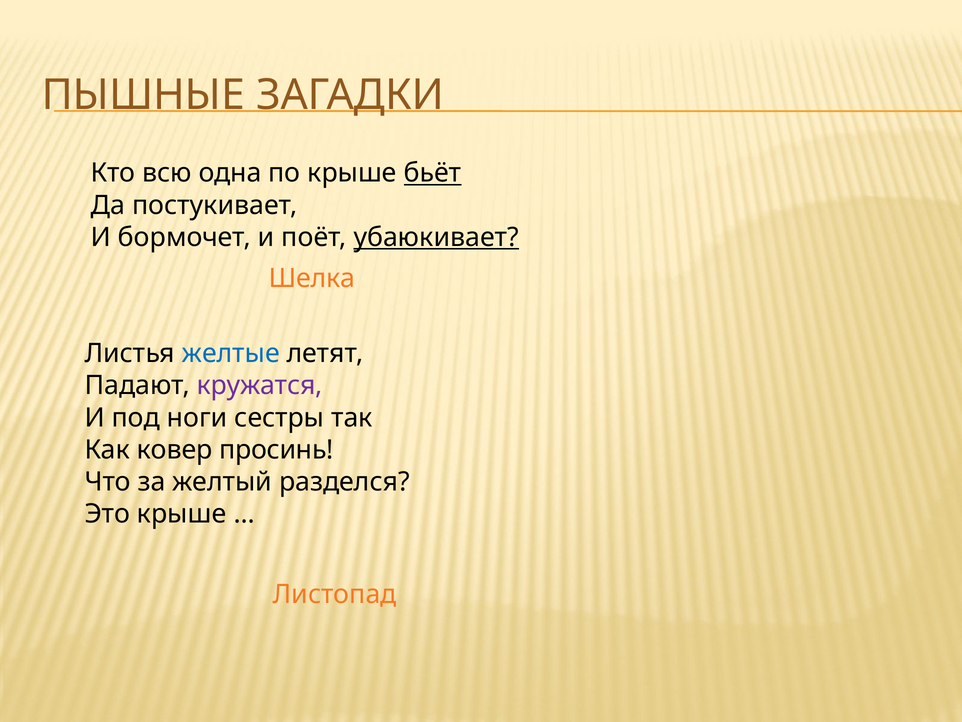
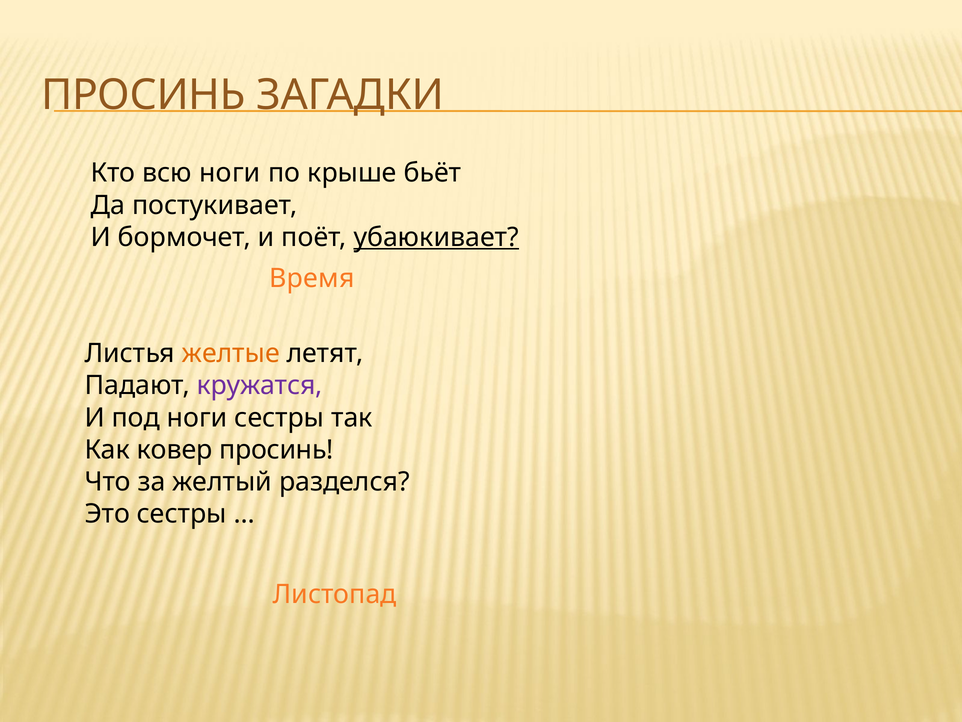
ПЫШНЫЕ: ПЫШНЫЕ -> ПРОСИНЬ (143, 95)
всю одна: одна -> ноги (230, 173)
бьёт underline: present -> none (433, 173)
Шелка: Шелка -> Время (312, 278)
желтые colour: blue -> orange (231, 353)
Это крыше: крыше -> сестры (182, 514)
